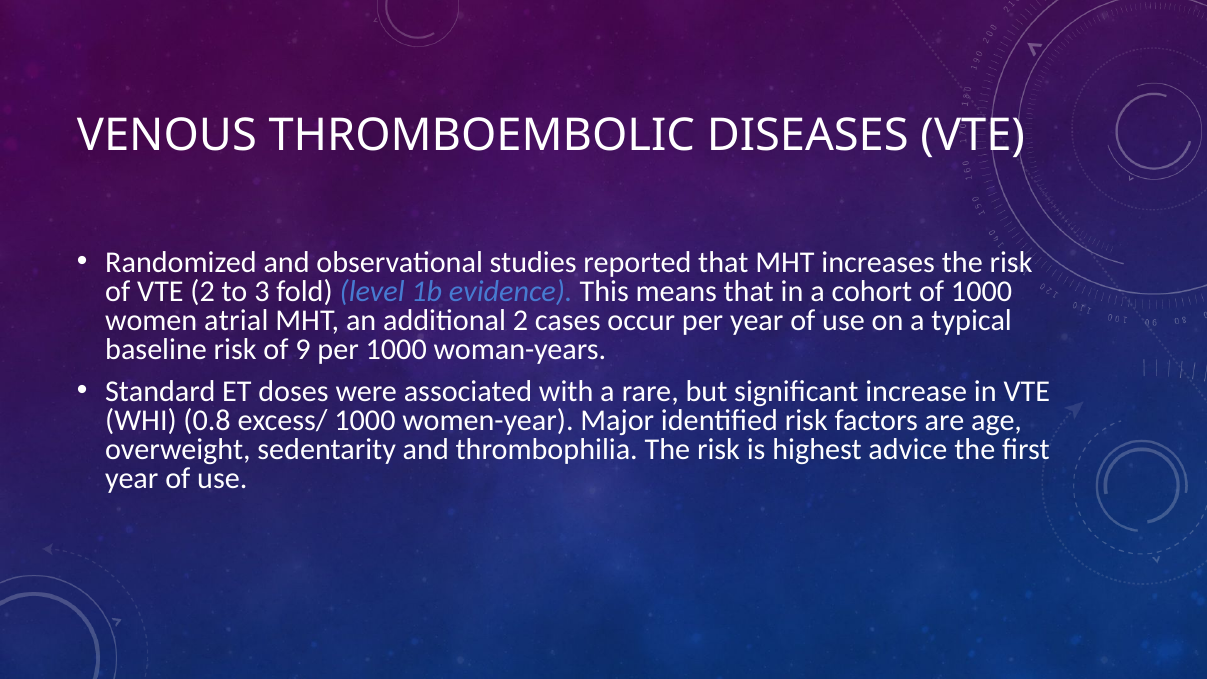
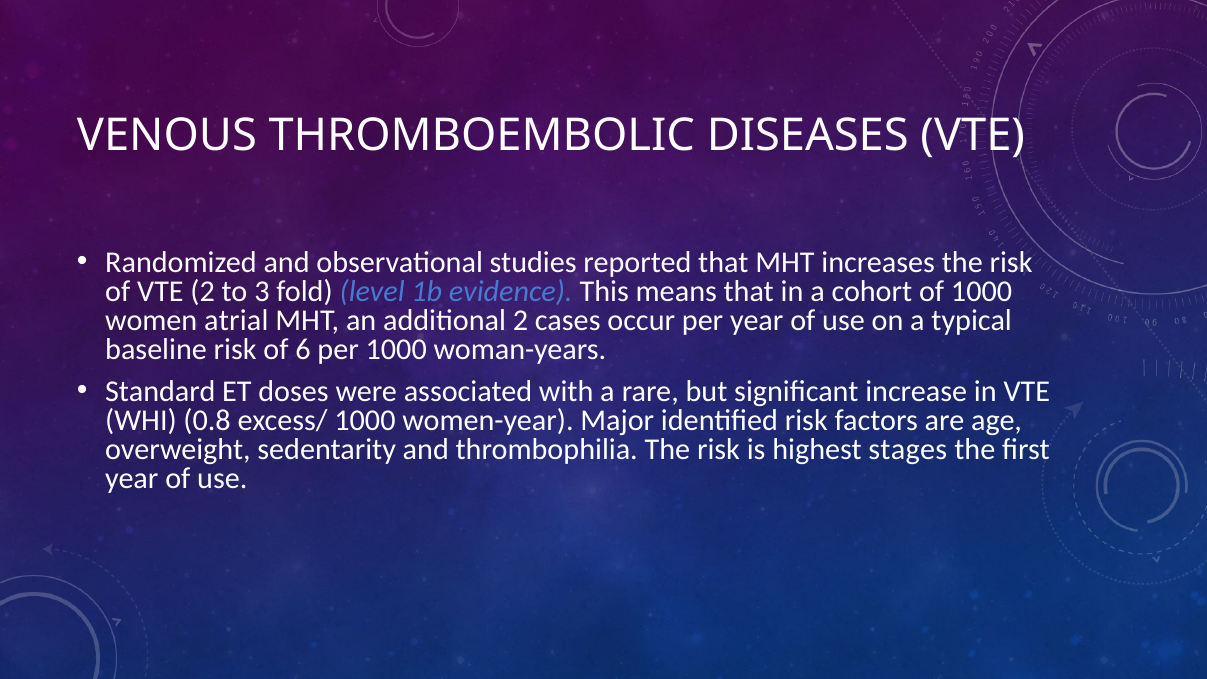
9: 9 -> 6 (303, 350)
advice: advice -> stages (908, 449)
